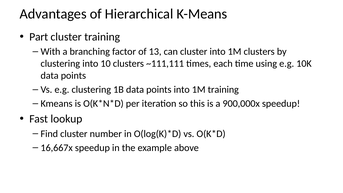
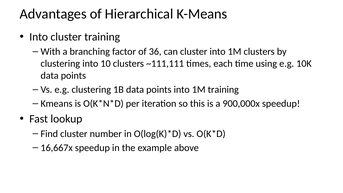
Part: Part -> Into (39, 37)
13: 13 -> 36 (155, 52)
